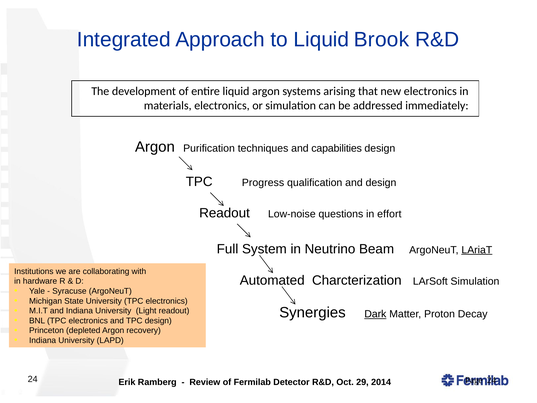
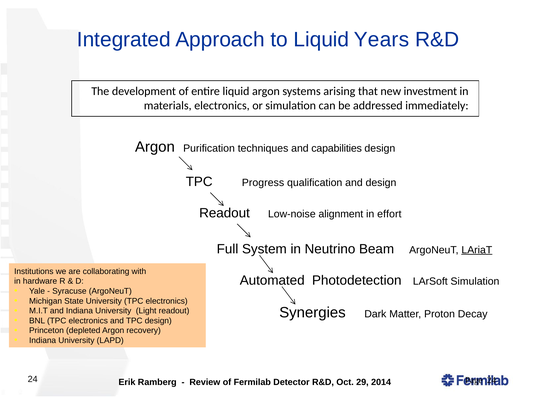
Brook: Brook -> Years (382, 39)
new electronics: electronics -> investment (430, 91)
questions: questions -> alignment (341, 214)
Charcterization: Charcterization -> Photodetection (357, 280)
Dark underline: present -> none (375, 314)
